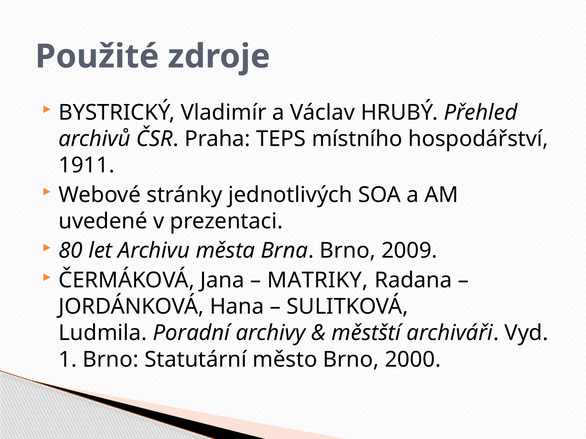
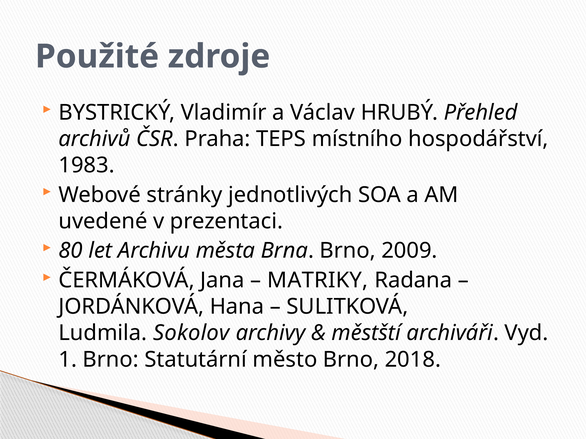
1911: 1911 -> 1983 (87, 165)
Poradní: Poradní -> Sokolov (191, 333)
2000: 2000 -> 2018 (413, 360)
